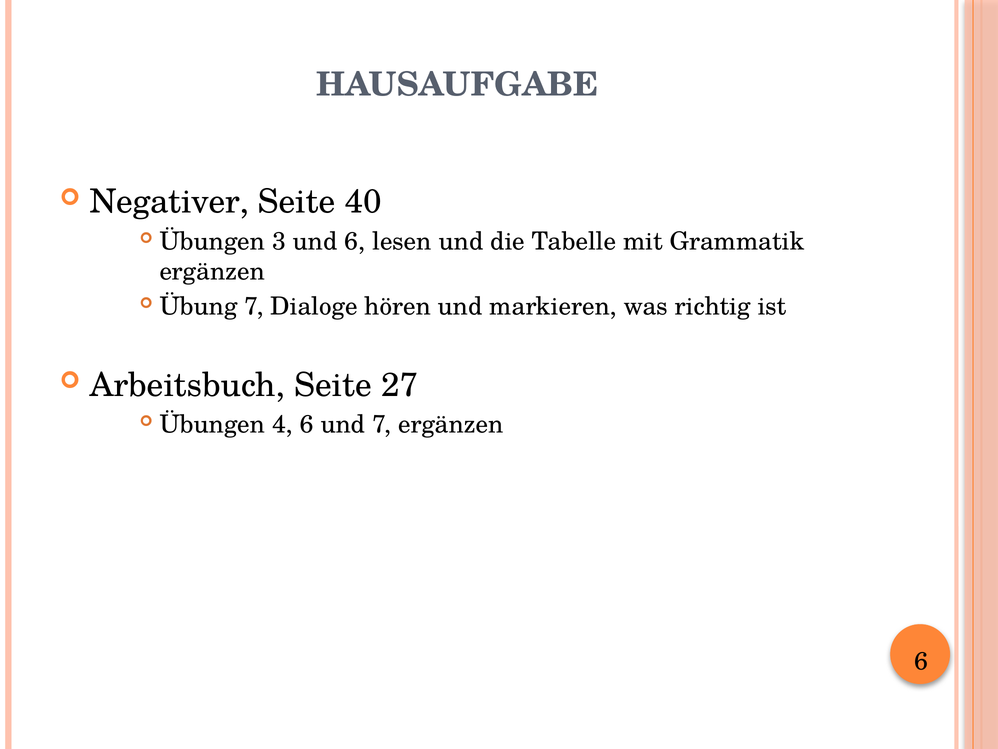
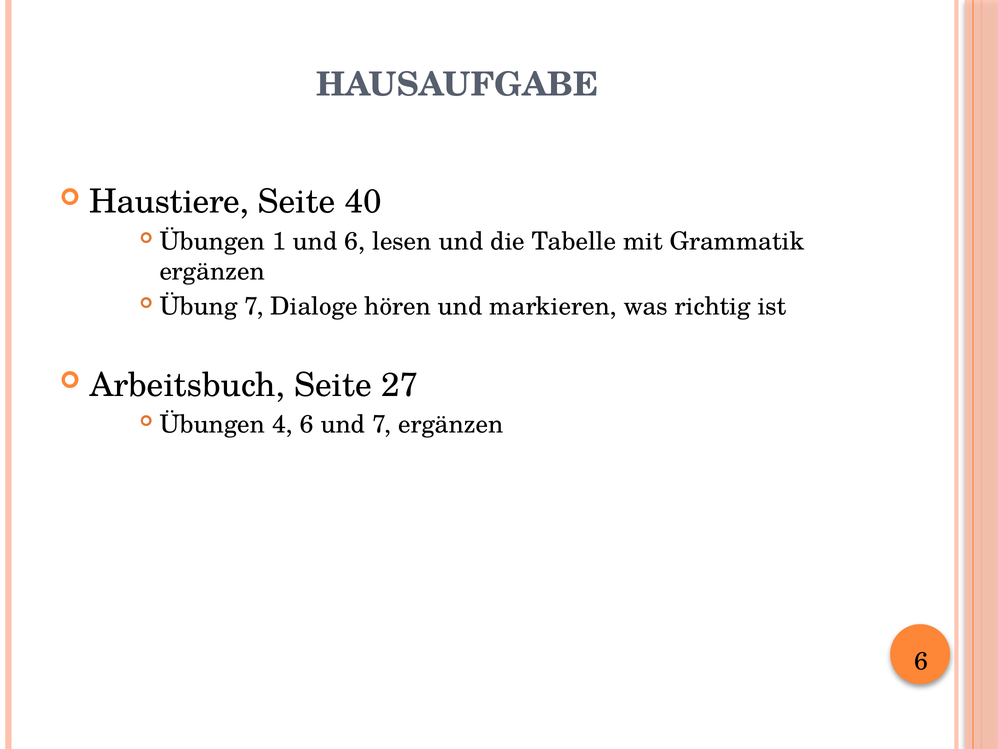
Negativer: Negativer -> Haustiere (169, 202)
3: 3 -> 1 (279, 241)
